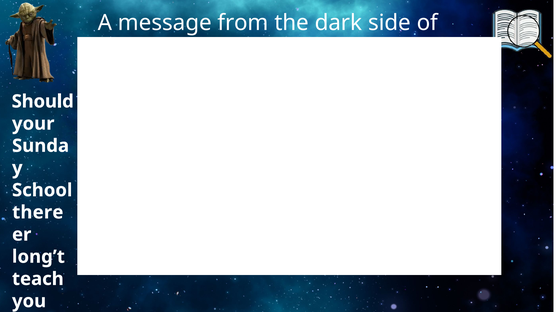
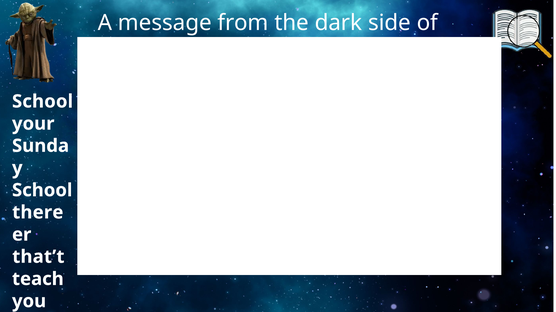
Should: Should -> School (43, 102)
long’t: long’t -> that’t (38, 257)
